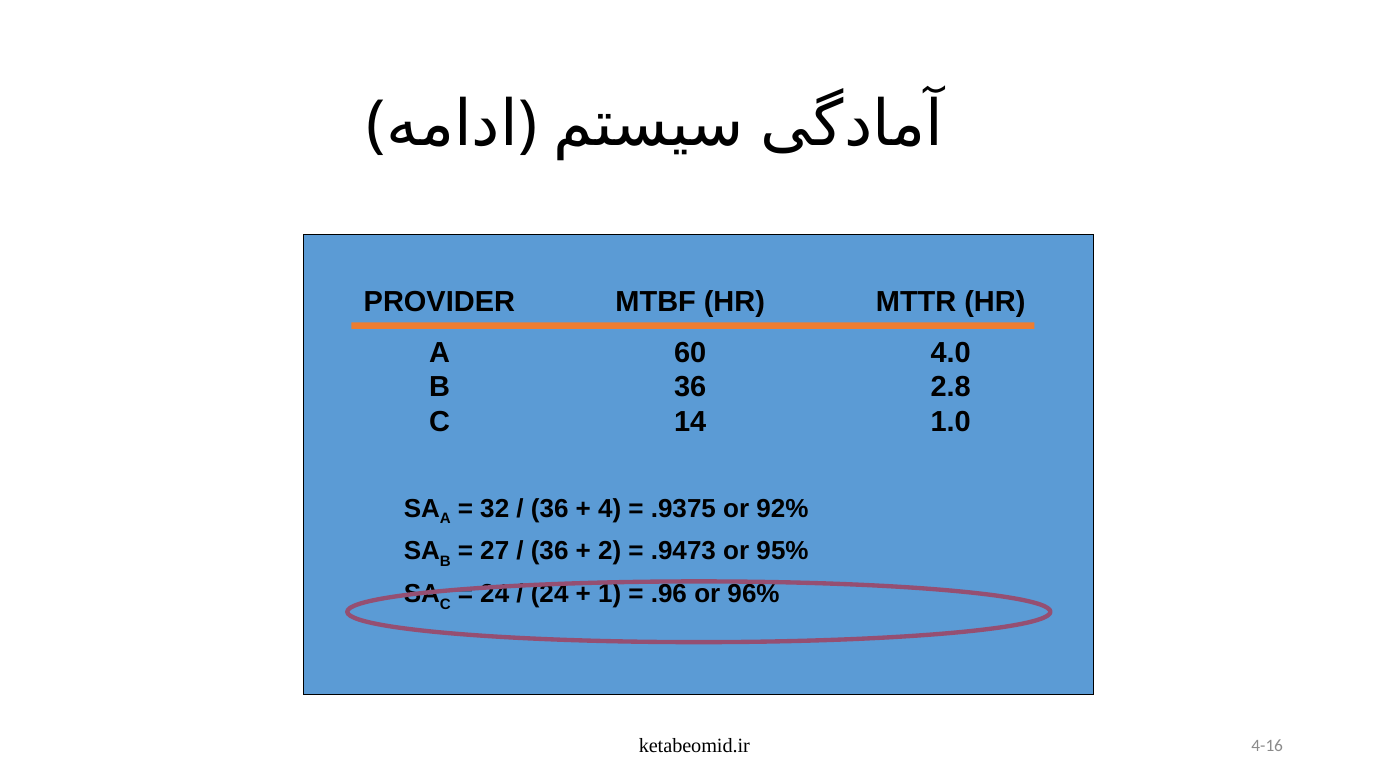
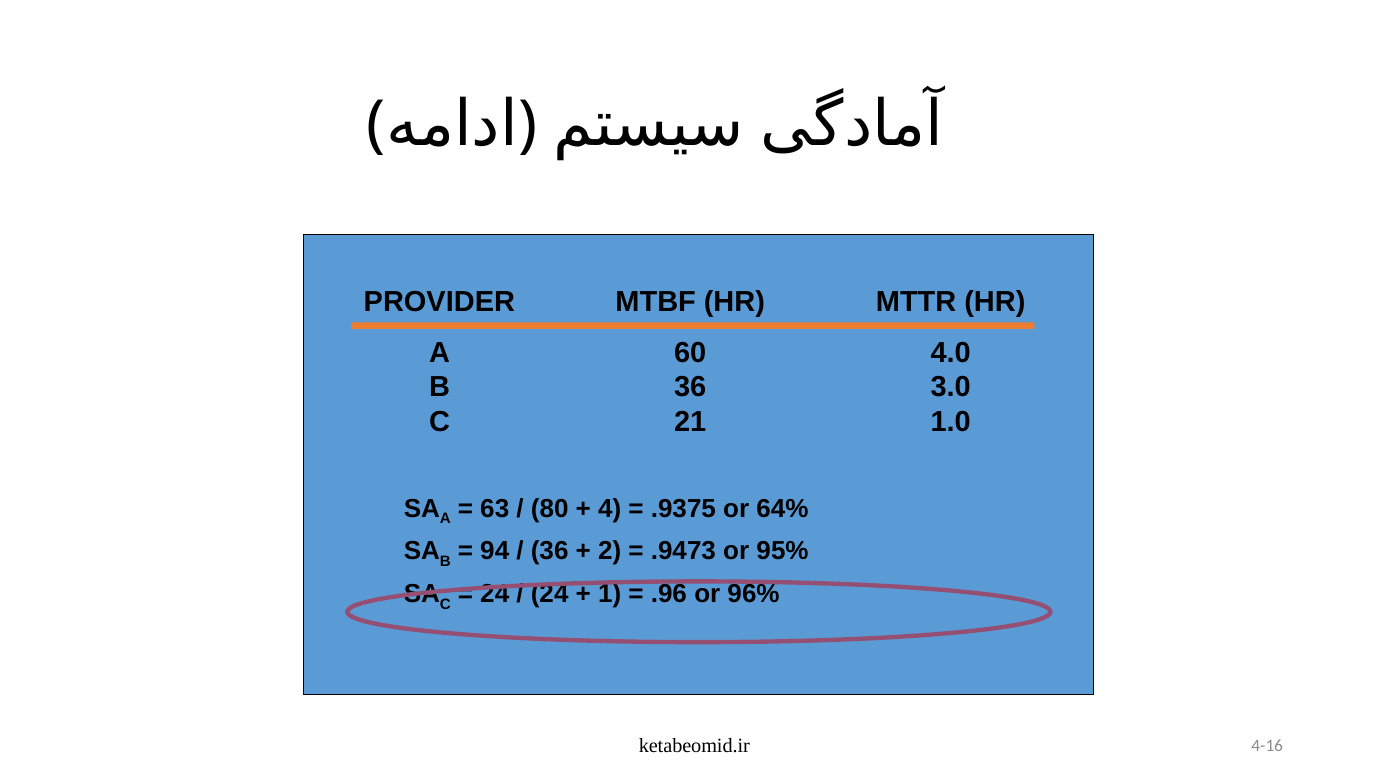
2.8: 2.8 -> 3.0 (951, 387)
14: 14 -> 21 (690, 422)
32: 32 -> 63 (495, 509)
36: 36 -> 80 (550, 509)
92%: 92% -> 64% (783, 509)
27: 27 -> 94 (495, 552)
